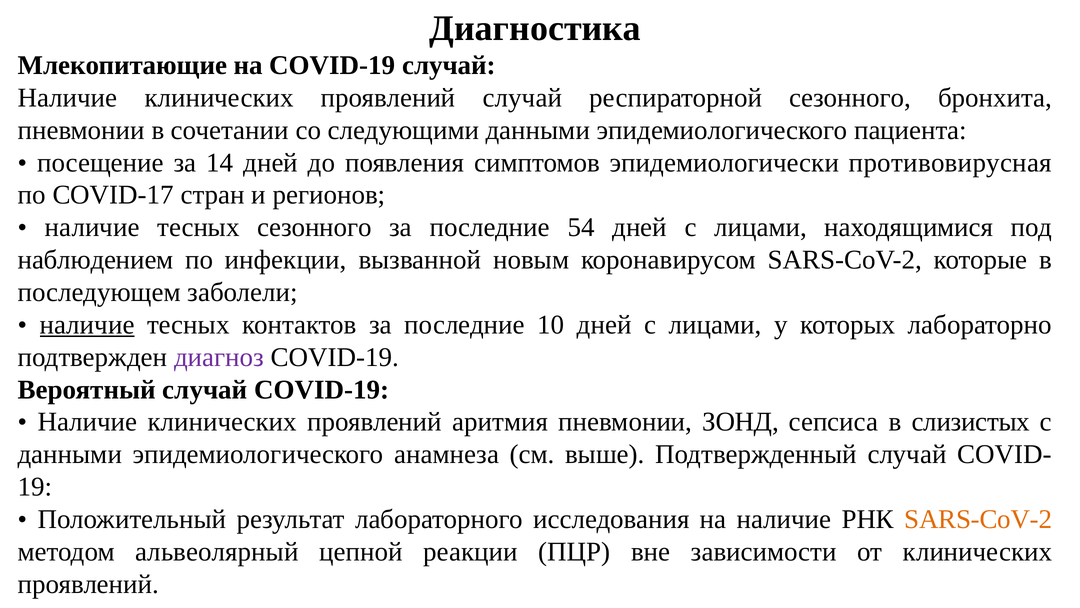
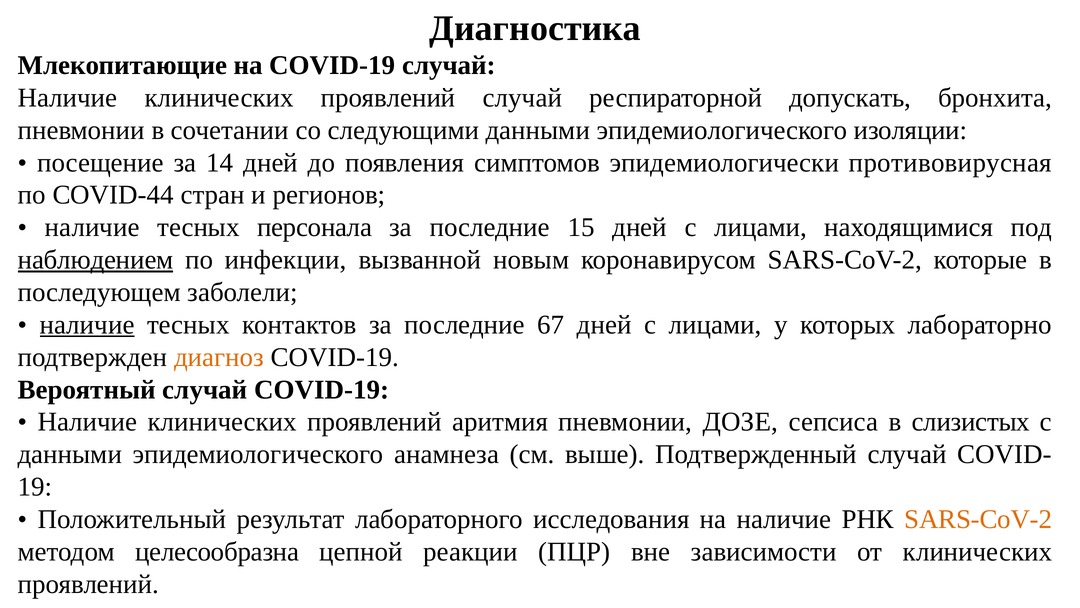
респираторной сезонного: сезонного -> допускать (850, 98)
пациента: пациента -> изоляции (910, 130)
COVID-17: COVID-17 -> COVID-44 (113, 195)
тесных сезонного: сезонного -> персонала (315, 227)
54: 54 -> 15 (581, 227)
наблюдением underline: none -> present (96, 260)
10: 10 -> 67 (551, 324)
диагноз colour: purple -> orange (219, 357)
ЗОНД: ЗОНД -> ДОЗЕ (740, 422)
альвеолярный: альвеолярный -> целесообразна (217, 551)
